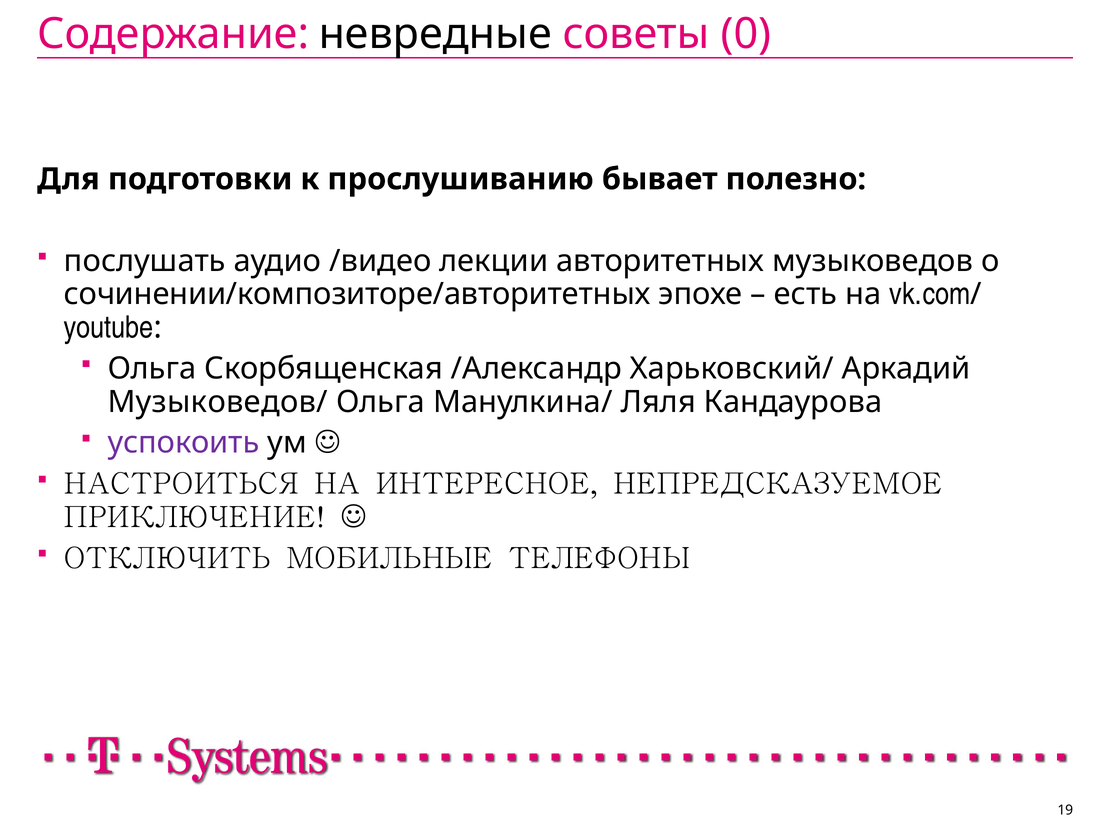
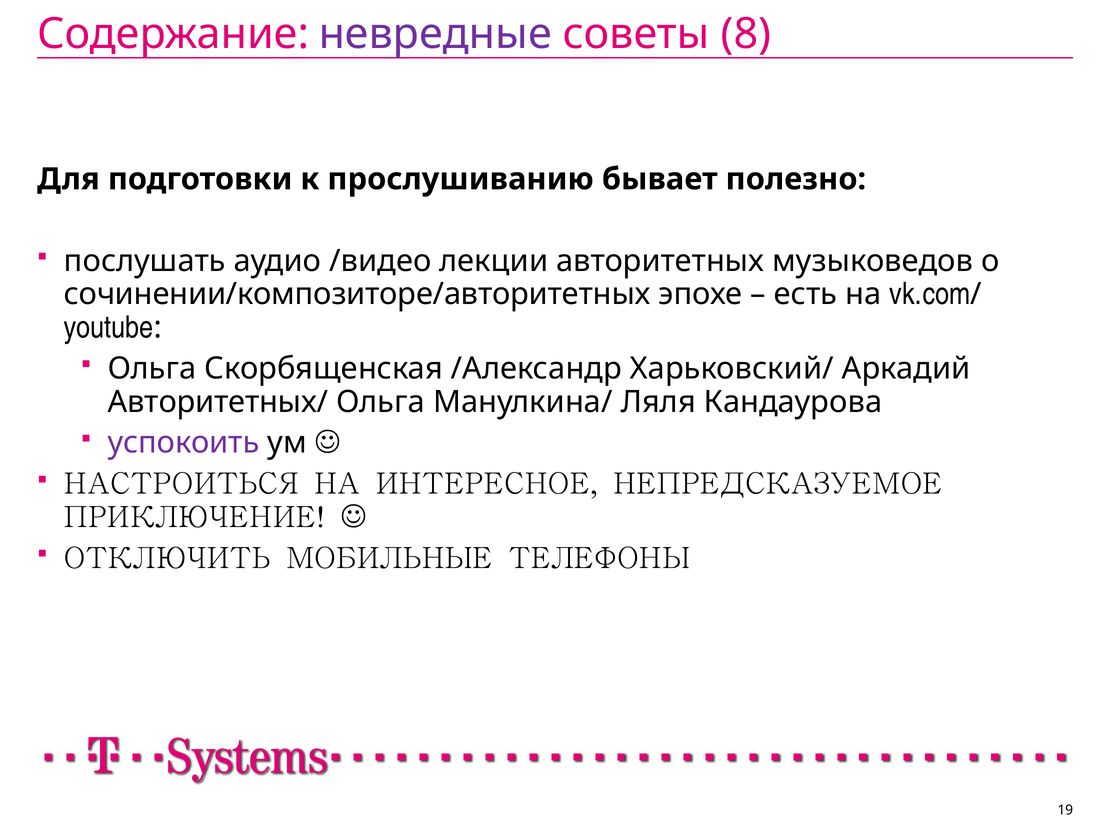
невредные colour: black -> purple (435, 34)
0: 0 -> 8 (746, 34)
Музыковедов/: Музыковедов/ -> Авторитетных/ (218, 402)
